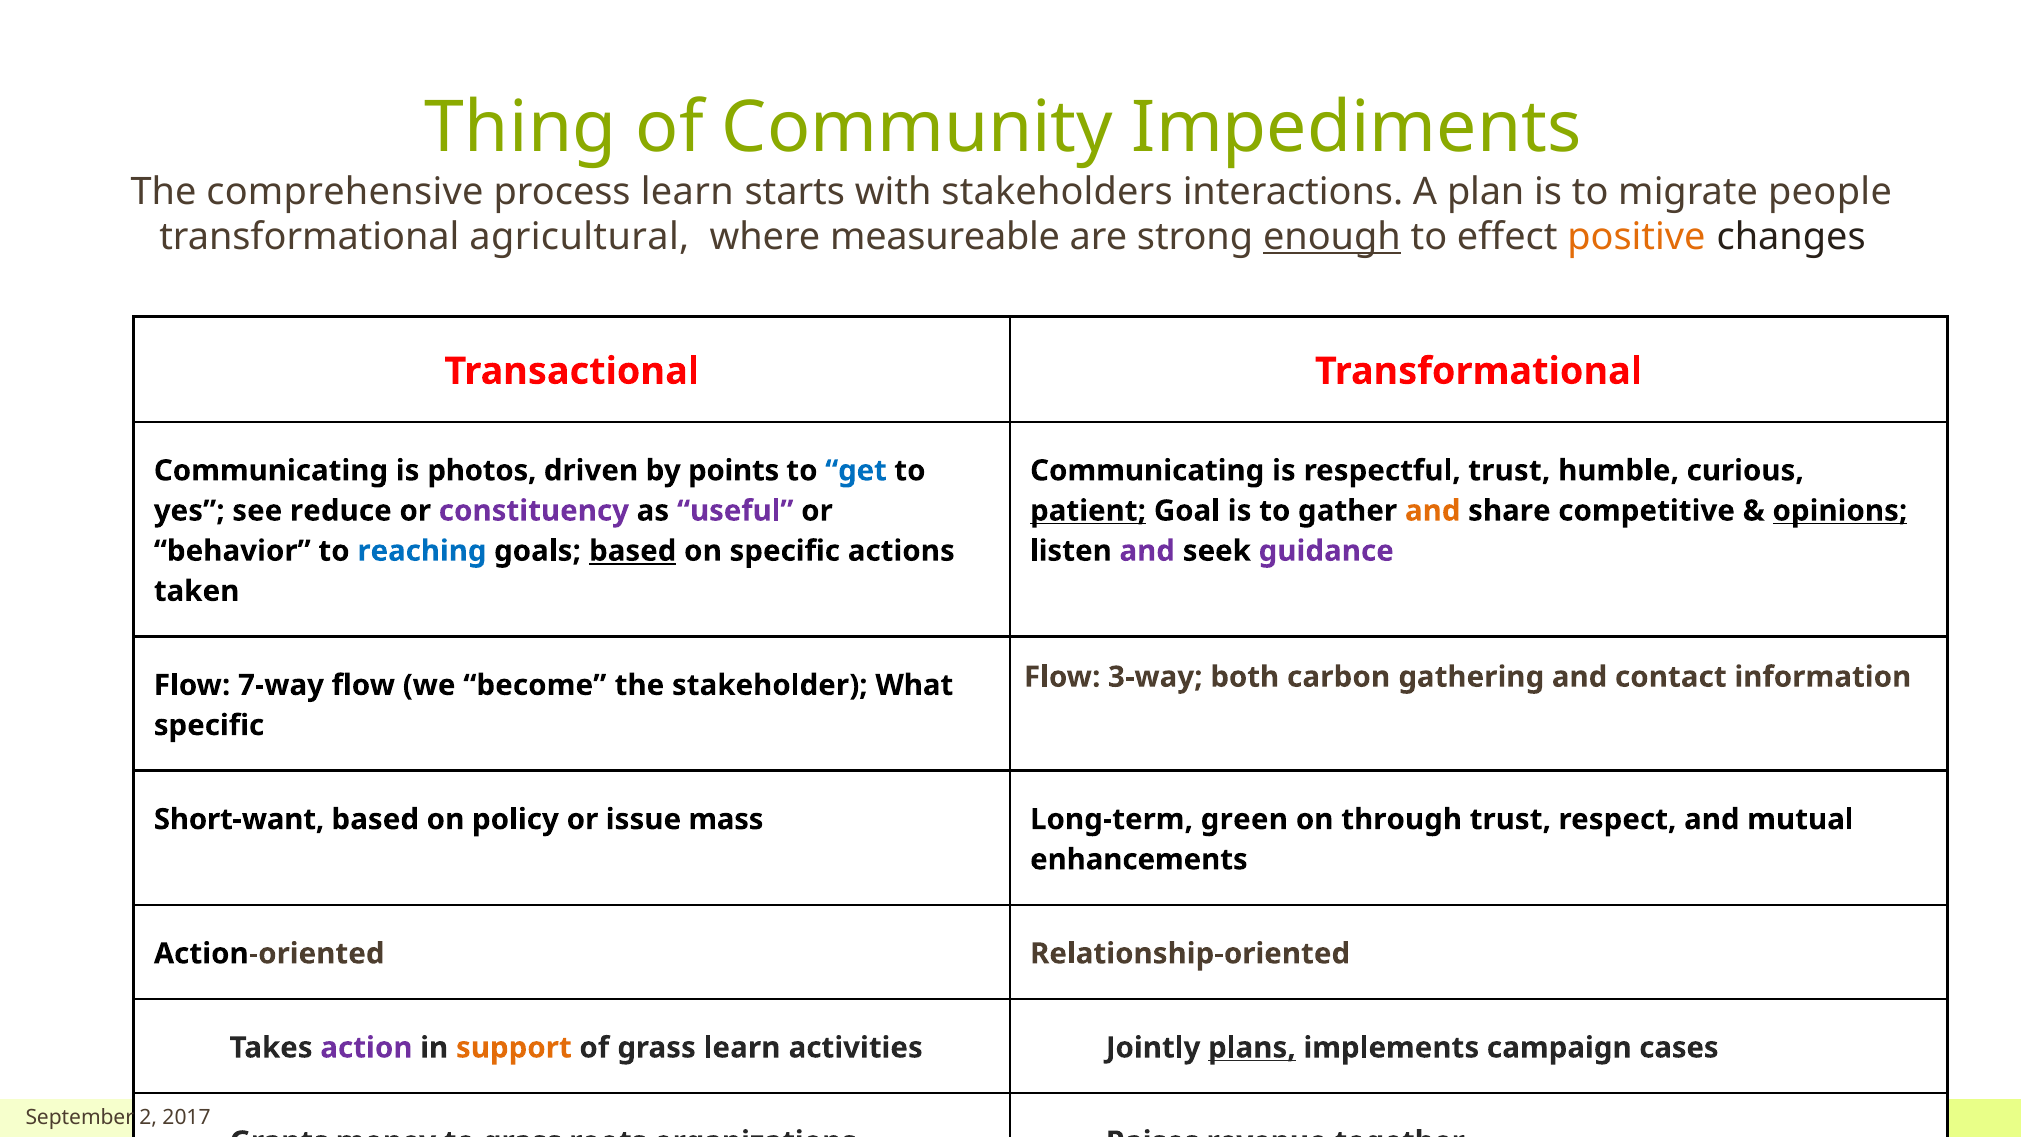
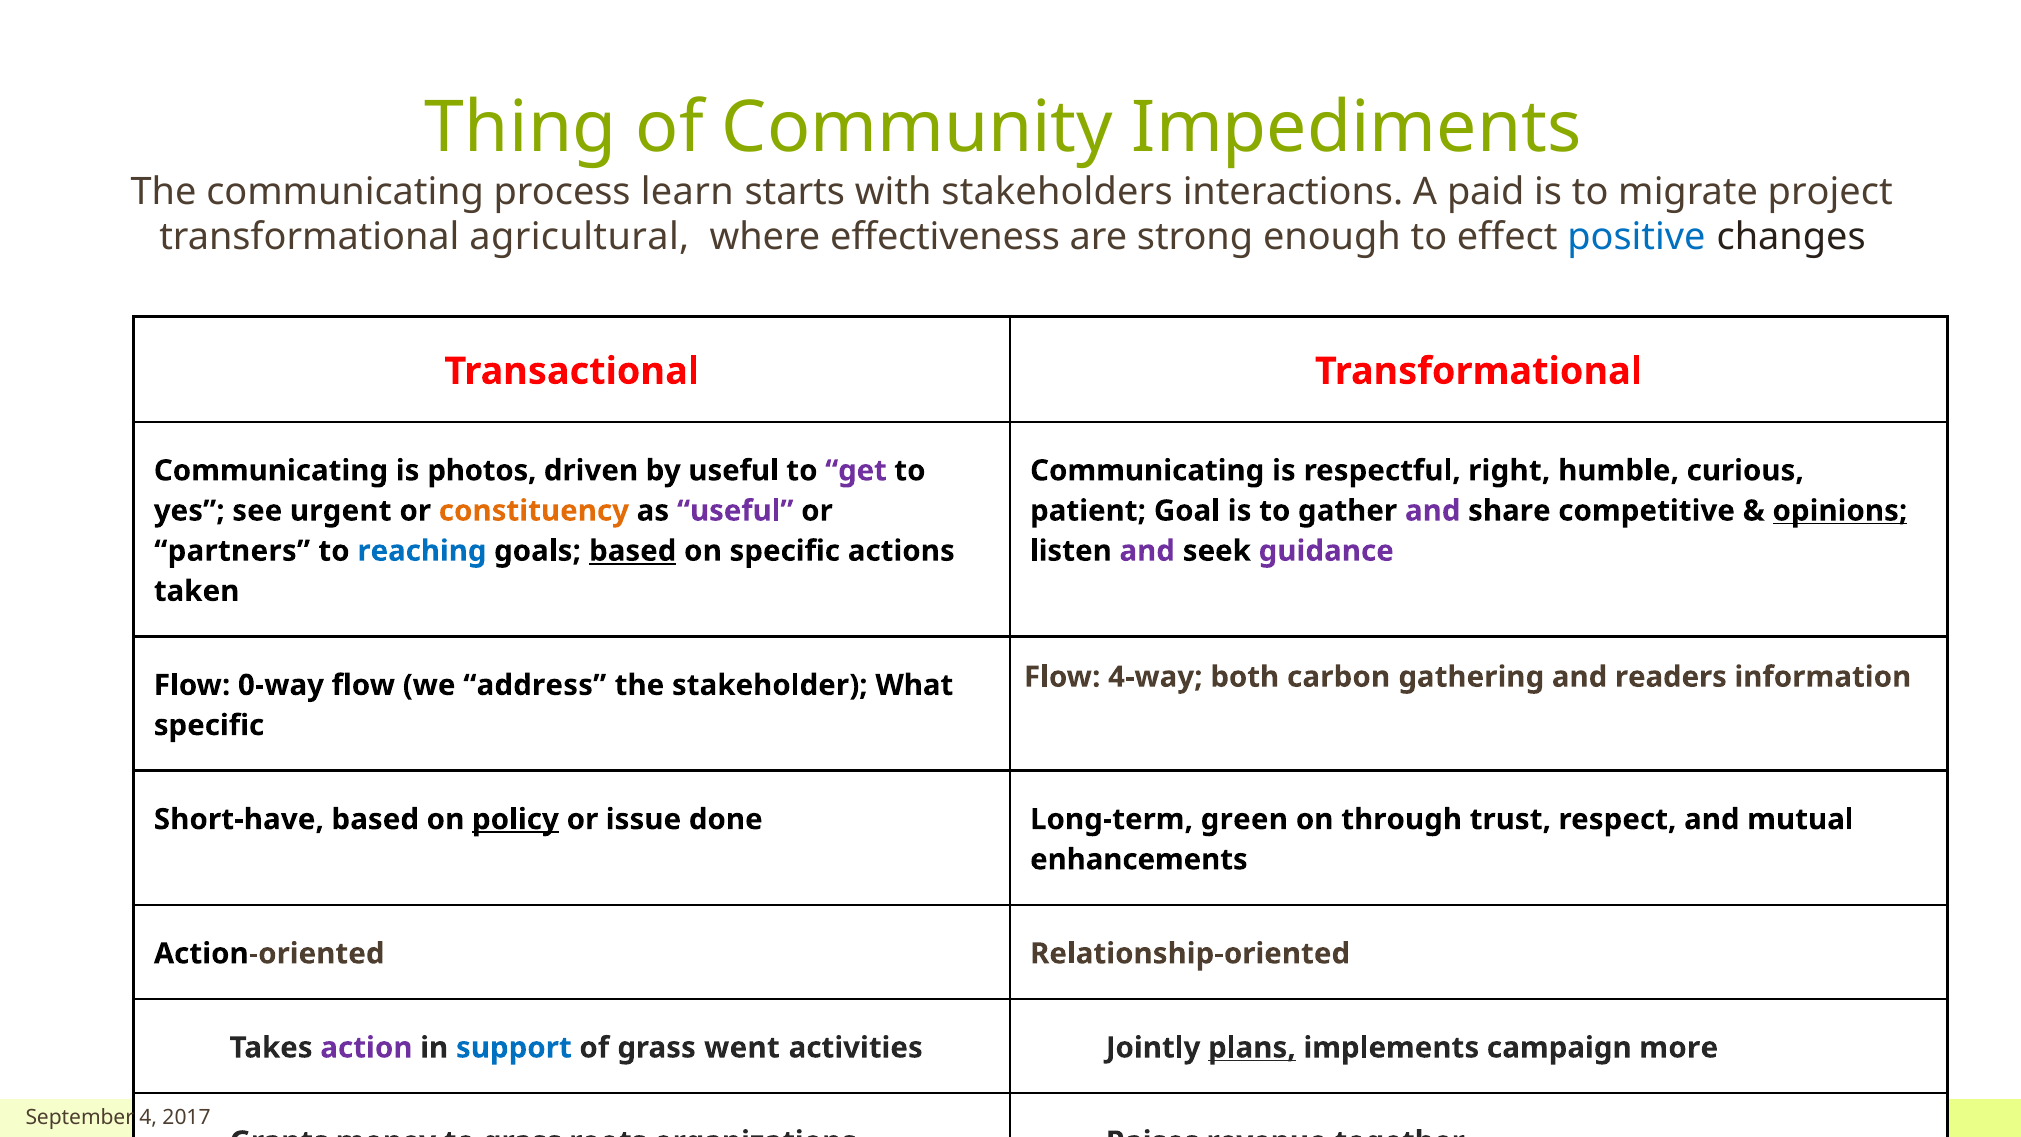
The comprehensive: comprehensive -> communicating (345, 192)
plan: plan -> paid (1486, 192)
people: people -> project (1830, 192)
measureable: measureable -> effectiveness (945, 237)
enough underline: present -> none (1332, 237)
positive colour: orange -> blue (1636, 237)
by points: points -> useful (734, 471)
get colour: blue -> purple (856, 471)
respectful trust: trust -> right (1509, 471)
reduce: reduce -> urgent (341, 511)
constituency colour: purple -> orange (534, 511)
patient underline: present -> none (1088, 511)
and colour: orange -> purple (1433, 511)
behavior: behavior -> partners (232, 551)
3-way: 3-way -> 4-way (1155, 677)
contact: contact -> readers (1671, 677)
7-way: 7-way -> 0-way (281, 685)
become: become -> address (535, 685)
Short-want: Short-want -> Short-have (239, 819)
policy underline: none -> present (515, 819)
mass: mass -> done (726, 819)
support colour: orange -> blue (514, 1048)
grass learn: learn -> went (742, 1048)
cases: cases -> more (1679, 1048)
2: 2 -> 4 (148, 1117)
